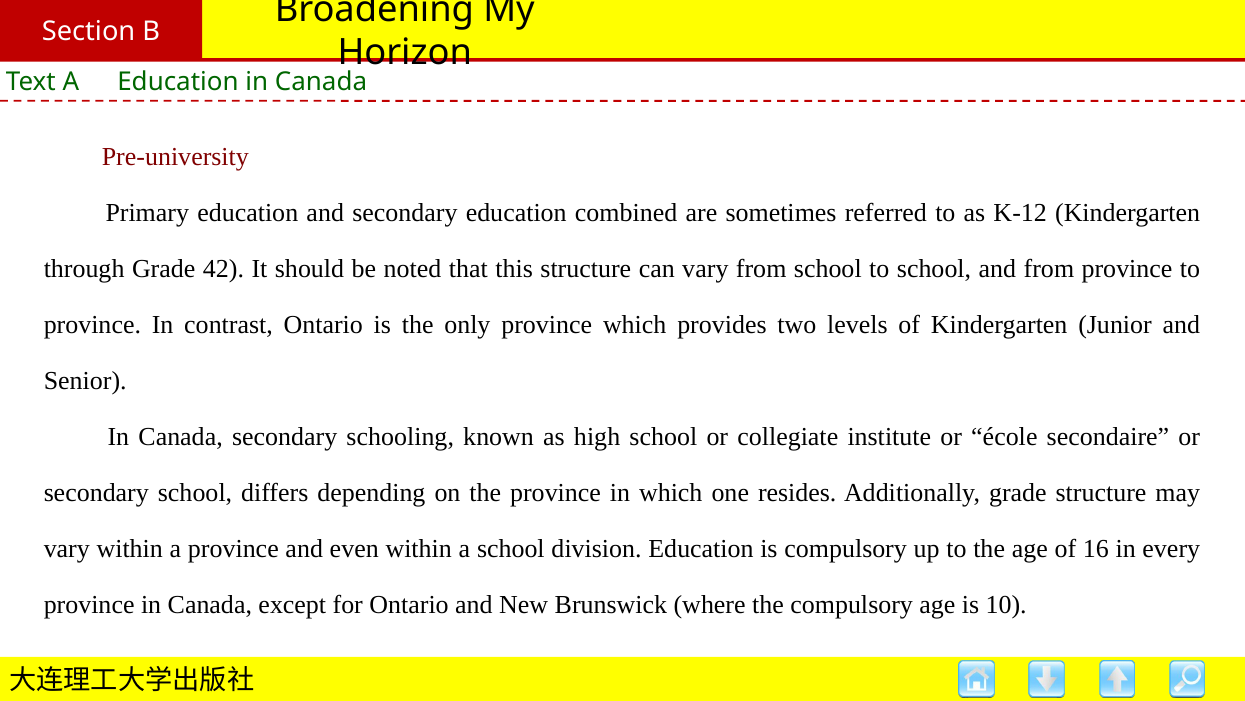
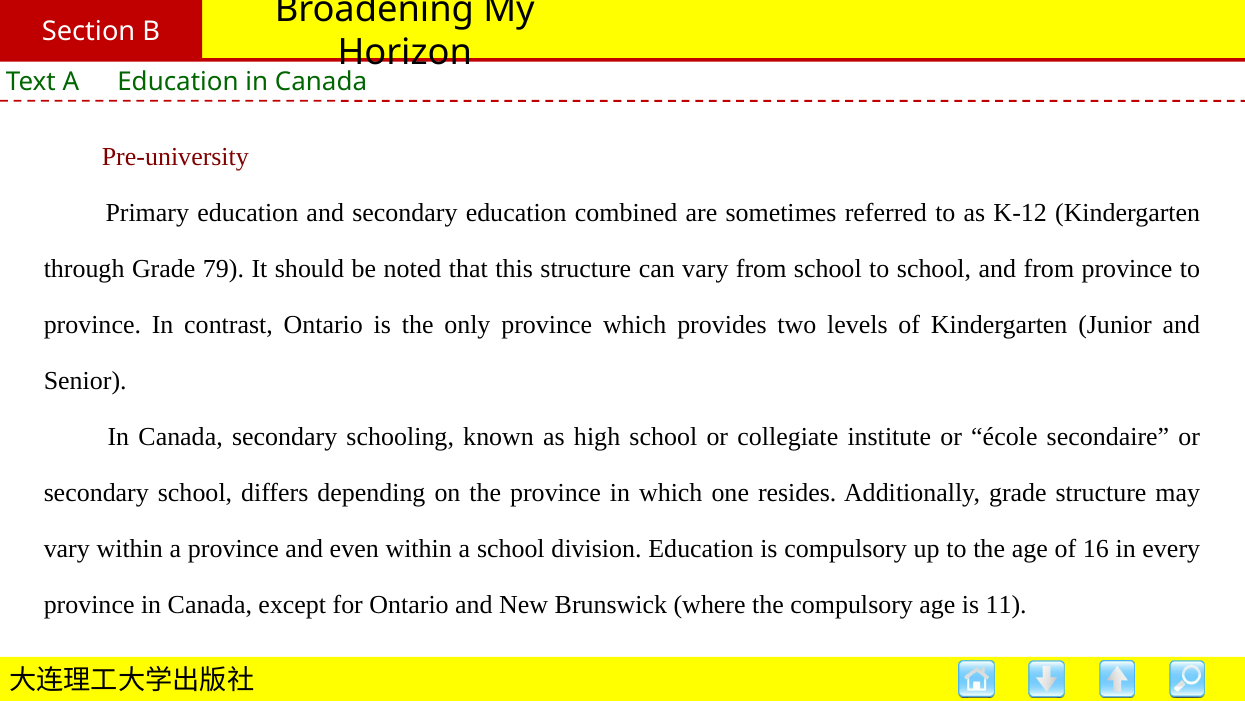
42: 42 -> 79 (223, 269)
10: 10 -> 11 (1006, 605)
